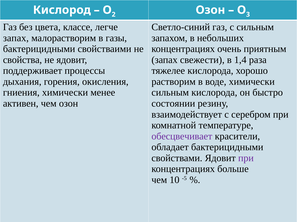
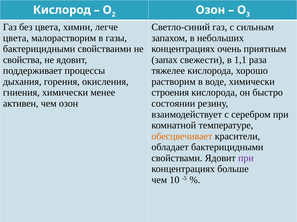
классе: классе -> химии (78, 27)
запах: запах -> цвета (16, 38)
1,4: 1,4 -> 1,1 (240, 60)
сильным: сильным -> строения (170, 93)
обесцвечивает colour: purple -> orange (182, 137)
